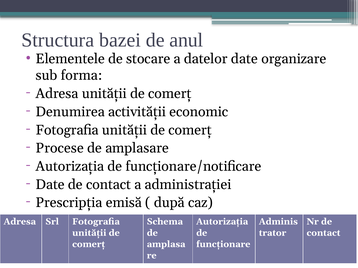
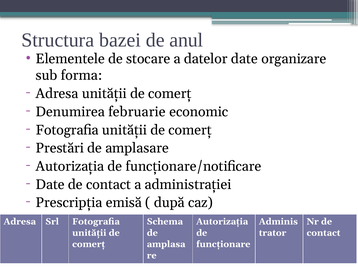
activității: activității -> februarie (137, 112)
Procese: Procese -> Prestări (60, 148)
